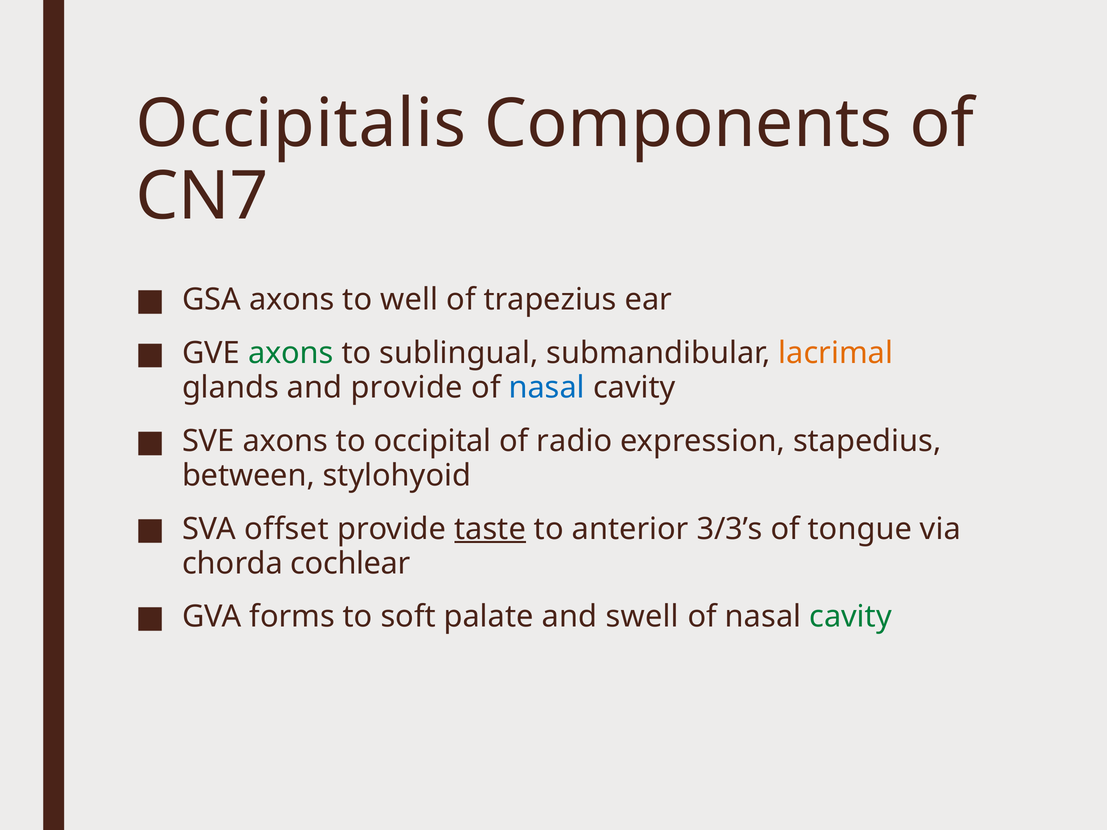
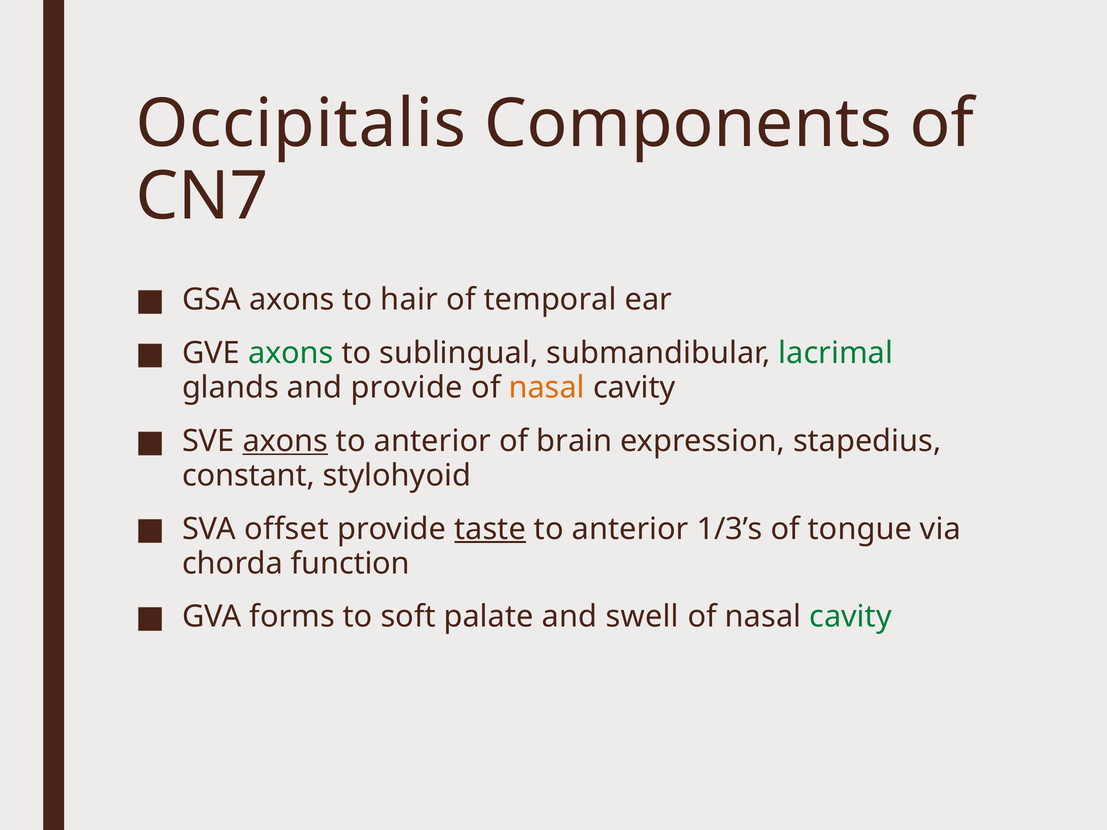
well: well -> hair (409, 300)
trapezius: trapezius -> temporal (550, 300)
lacrimal colour: orange -> green (836, 353)
nasal colour: blue -> orange (547, 388)
axons underline: none -> present (285, 441)
occipital: occipital -> anterior (432, 441)
radio: radio -> brain (574, 441)
between: between -> constant (248, 476)
3/3’s: 3/3’s -> 1/3’s (730, 529)
cochlear: cochlear -> function (350, 564)
